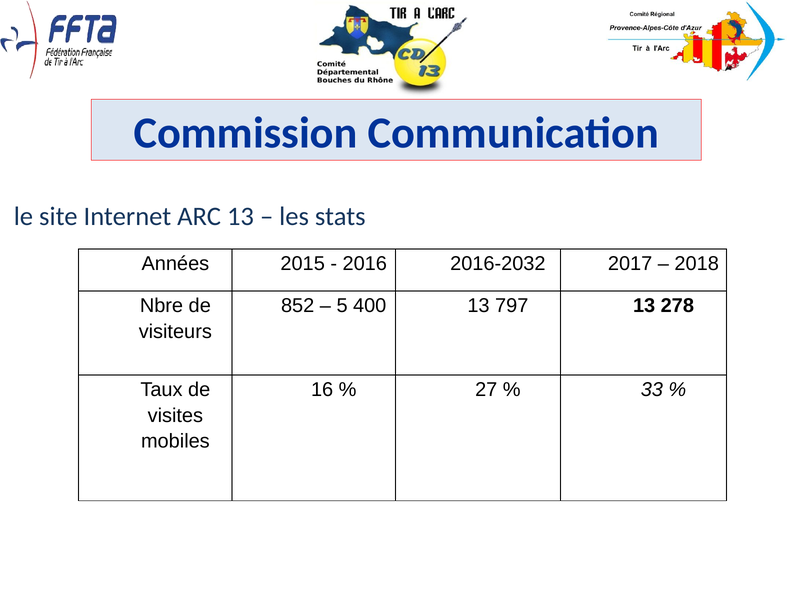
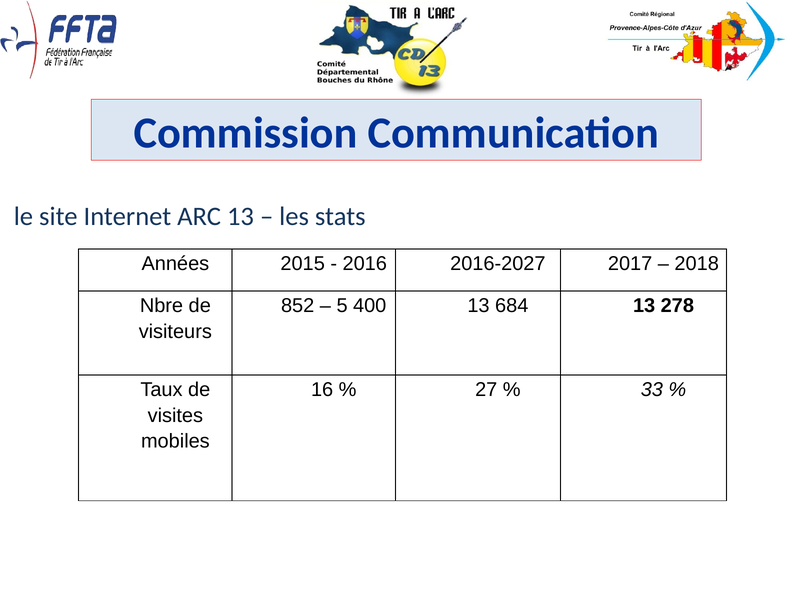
2016-2032: 2016-2032 -> 2016-2027 (498, 264)
797: 797 -> 684 (512, 306)
